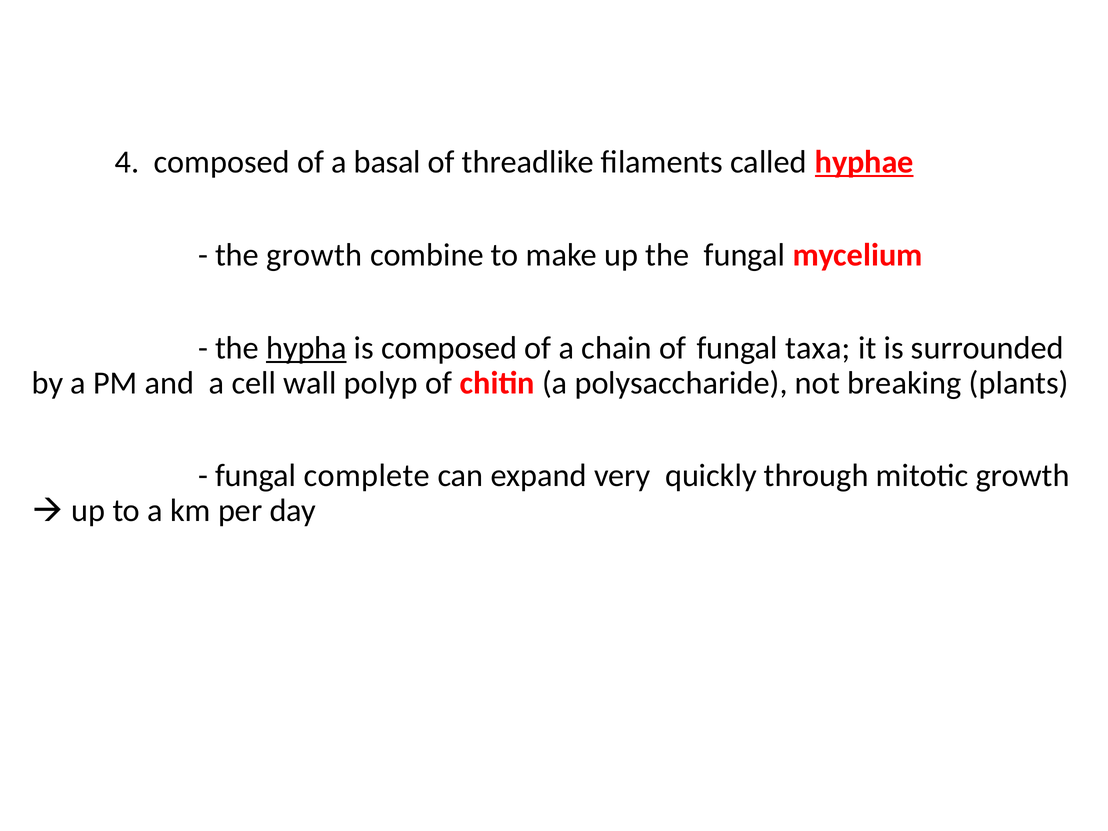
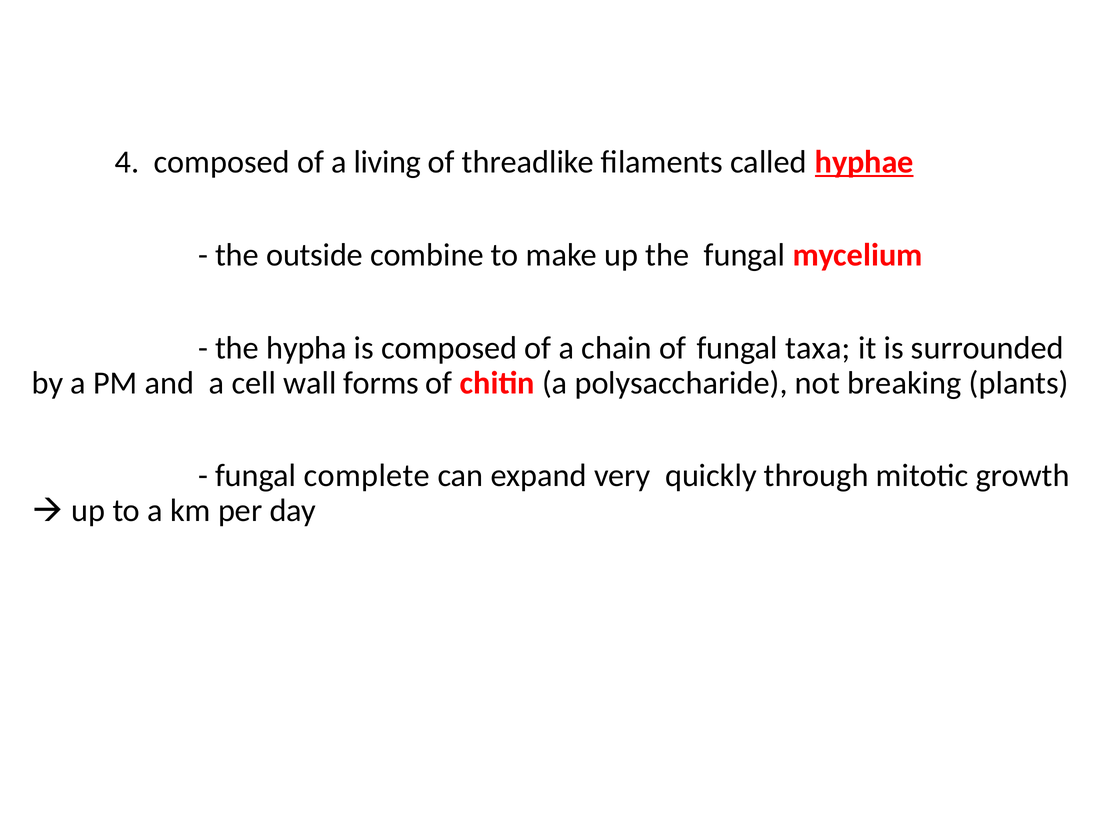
basal: basal -> living (387, 162)
the growth: growth -> outside (315, 255)
hypha underline: present -> none (307, 348)
polyp: polyp -> forms (381, 383)
